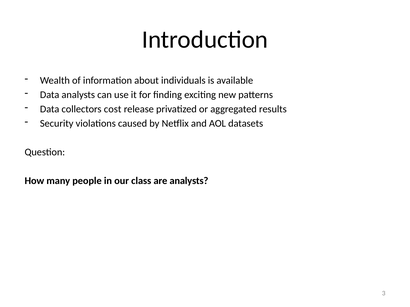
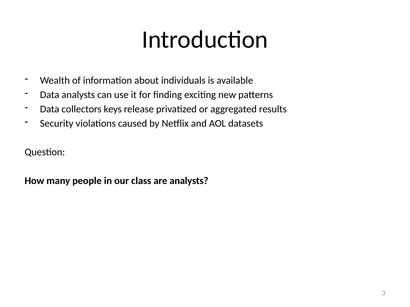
cost: cost -> keys (113, 109)
